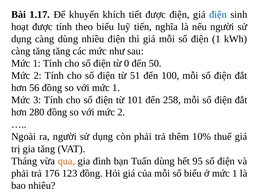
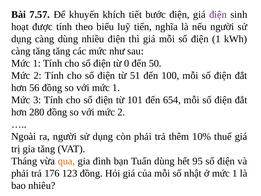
1.17: 1.17 -> 7.57 (40, 15)
tiết được: được -> bước (156, 15)
điện colour: blue -> purple (218, 15)
258: 258 -> 654 (172, 100)
số biểu: biểu -> nhật (193, 173)
